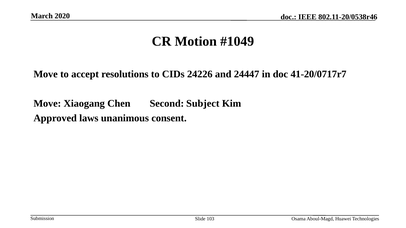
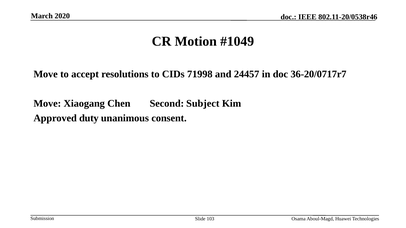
24226: 24226 -> 71998 (200, 74)
24447: 24447 -> 24457 (247, 74)
41-20/0717r7: 41-20/0717r7 -> 36-20/0717r7 (319, 74)
laws: laws -> duty (89, 118)
